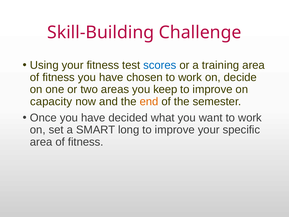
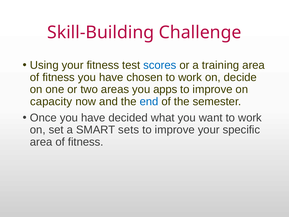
keep: keep -> apps (165, 89)
end colour: orange -> blue (149, 101)
long: long -> sets (129, 130)
